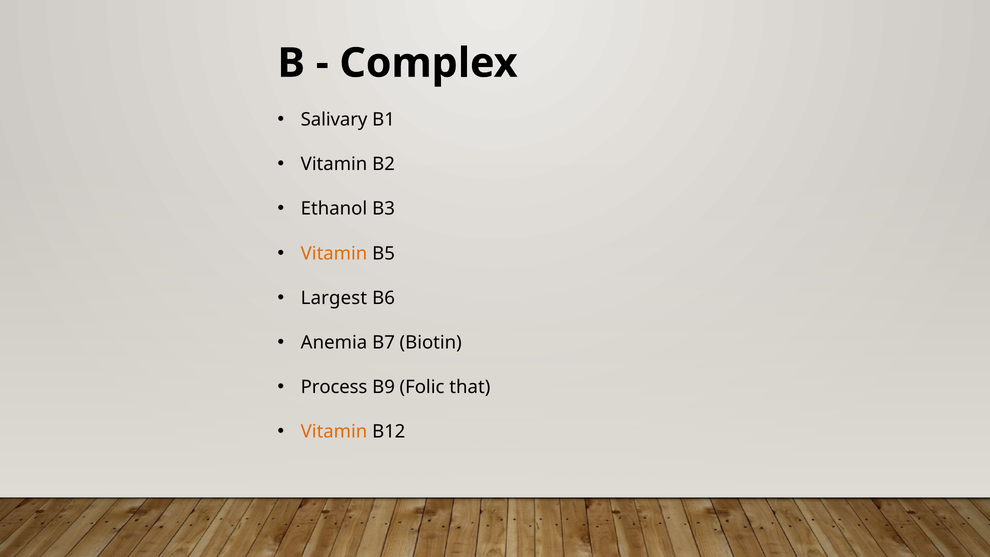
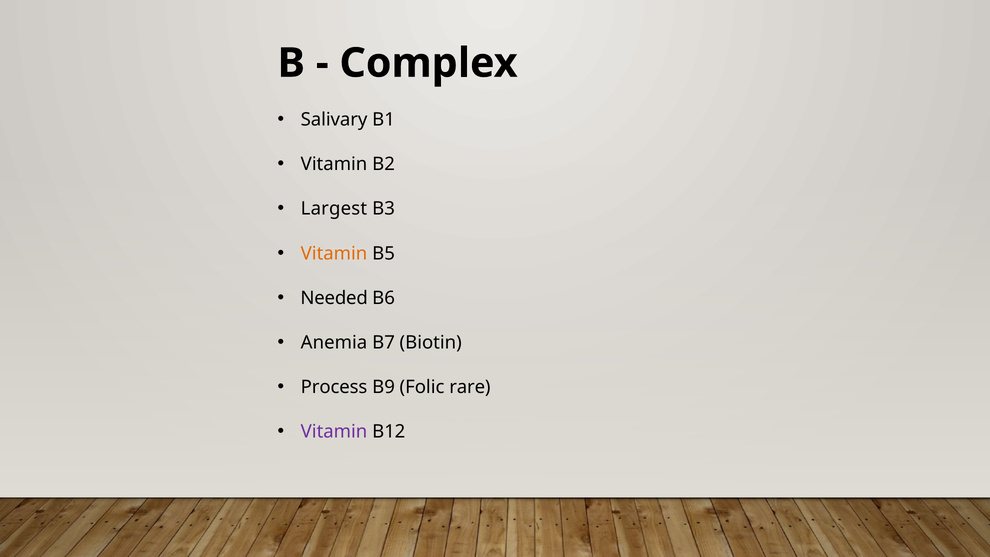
Ethanol: Ethanol -> Largest (334, 209)
Largest: Largest -> Needed (334, 298)
that: that -> rare (470, 387)
Vitamin colour: orange -> purple (334, 432)
